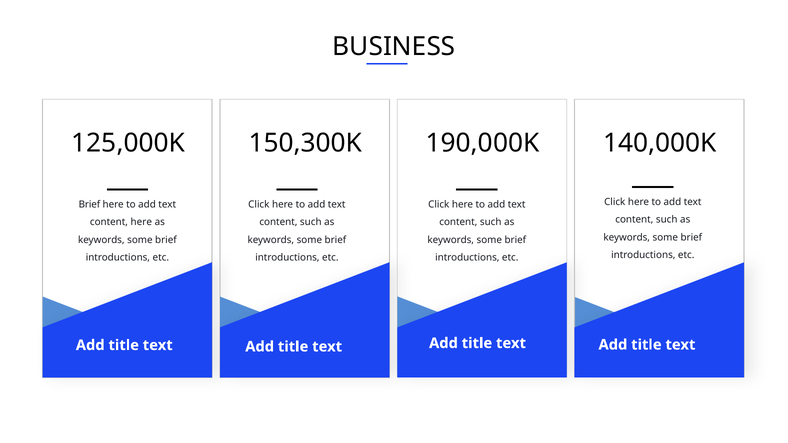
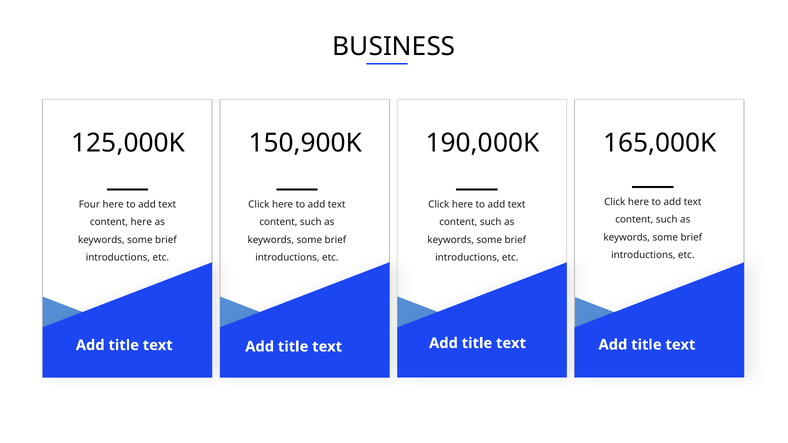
150,3: 150,3 -> 150,9 (282, 143)
140,0: 140,0 -> 165,0 (637, 143)
Brief: Brief -> Four (89, 205)
